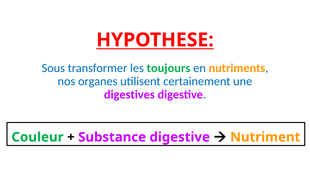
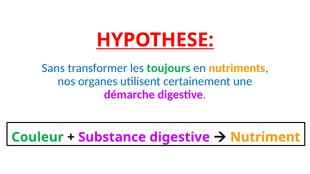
Sous: Sous -> Sans (53, 68)
digestives: digestives -> démarche (129, 95)
